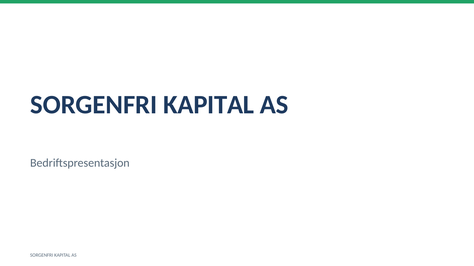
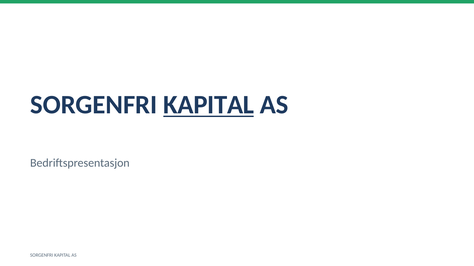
KAPITAL underline: none -> present (209, 105)
